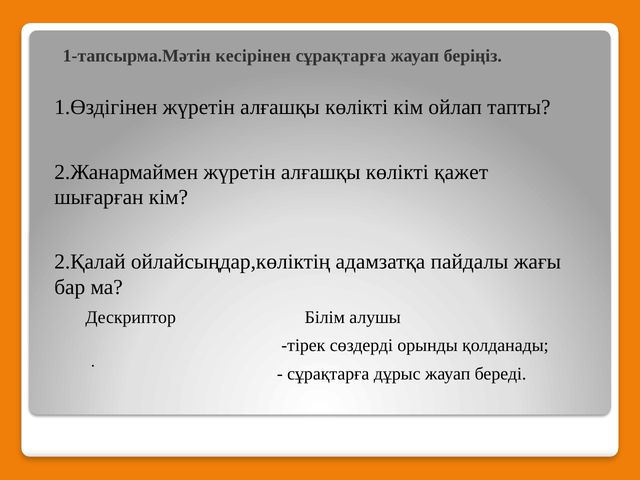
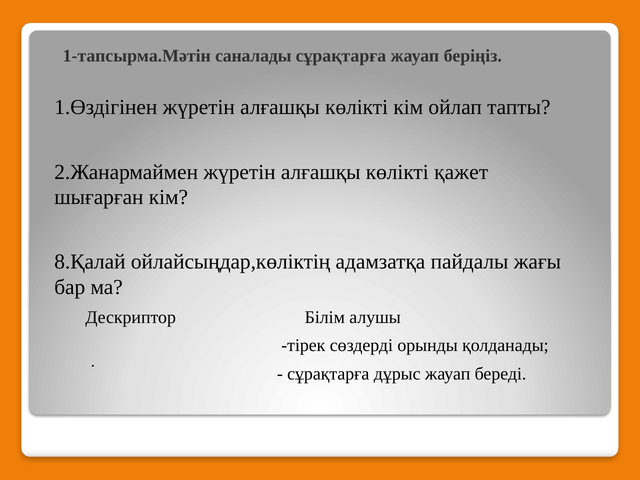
кесірінен: кесірінен -> саналады (253, 56)
2.Қалай: 2.Қалай -> 8.Қалай (90, 262)
